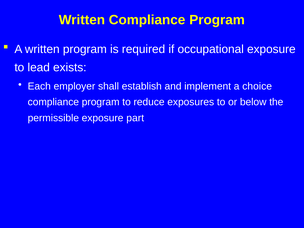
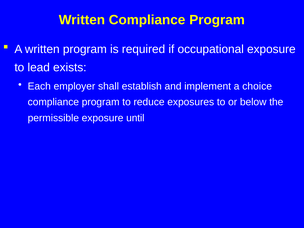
part: part -> until (135, 118)
